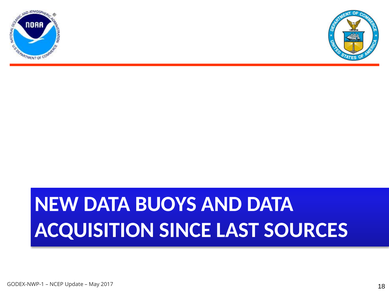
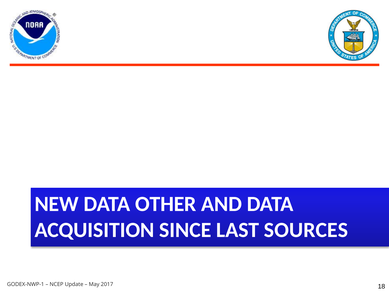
BUOYS: BUOYS -> OTHER (166, 204)
